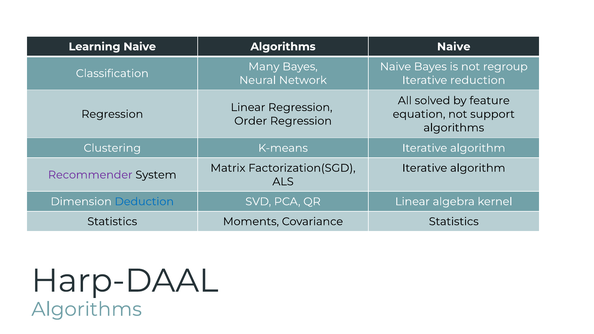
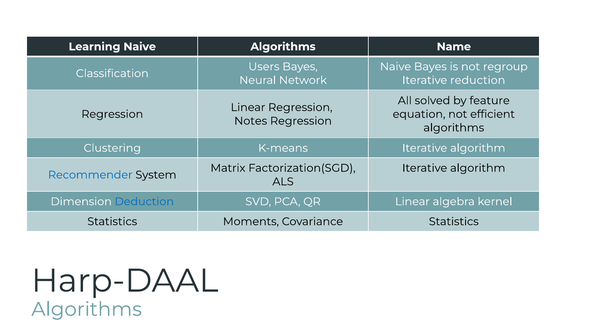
Algorithms Naive: Naive -> Name (454, 47)
Many: Many -> Users (264, 67)
support: support -> efficient (493, 114)
Order: Order -> Notes (251, 121)
Recommender colour: purple -> blue (90, 175)
